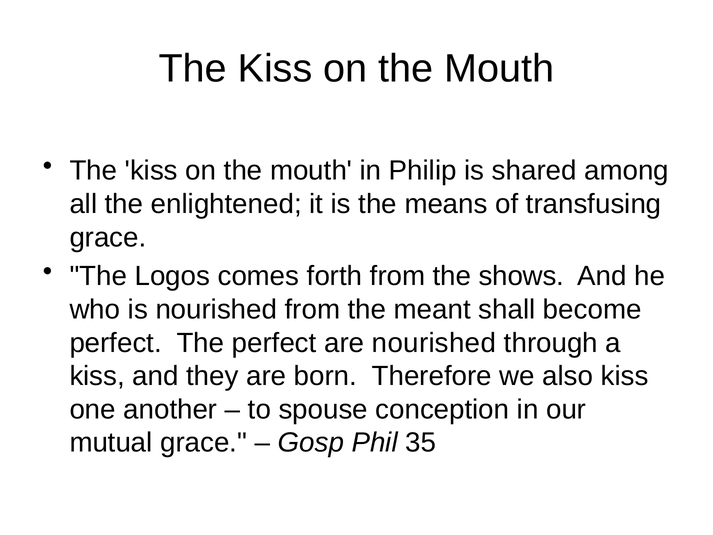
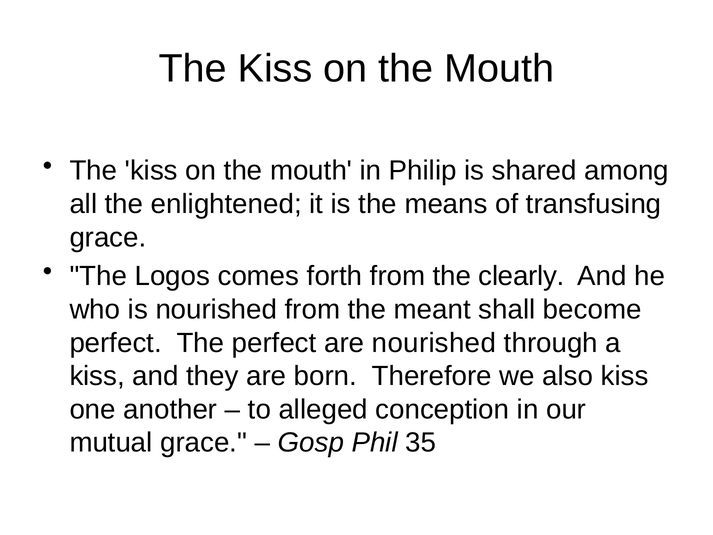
shows: shows -> clearly (521, 276)
spouse: spouse -> alleged (323, 409)
